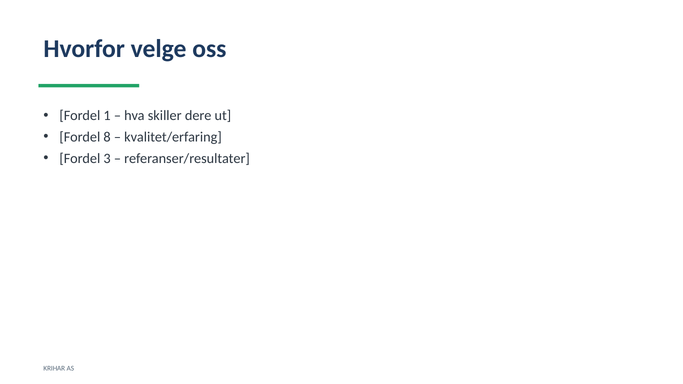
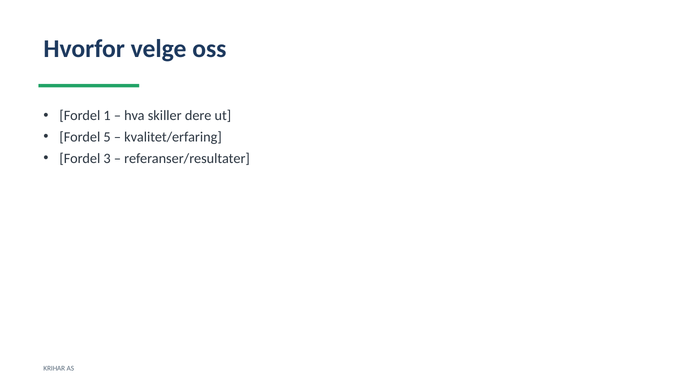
8: 8 -> 5 (107, 137)
